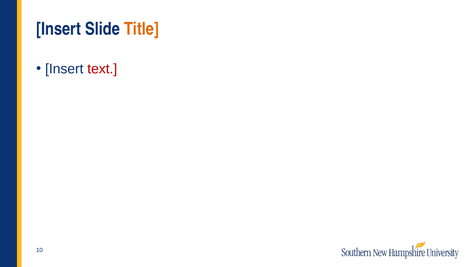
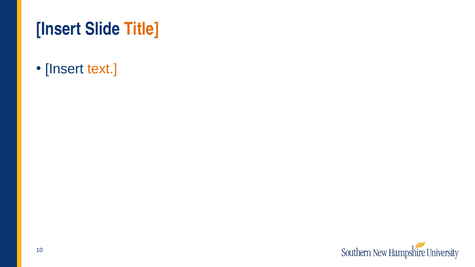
text colour: red -> orange (102, 69)
